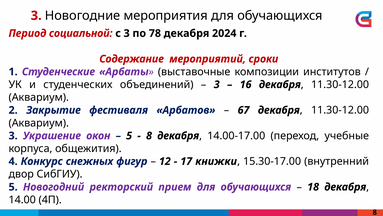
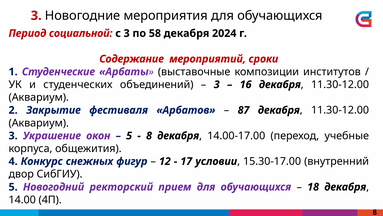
78: 78 -> 58 (155, 33)
67: 67 -> 87 (244, 110)
книжки: книжки -> условии (216, 161)
